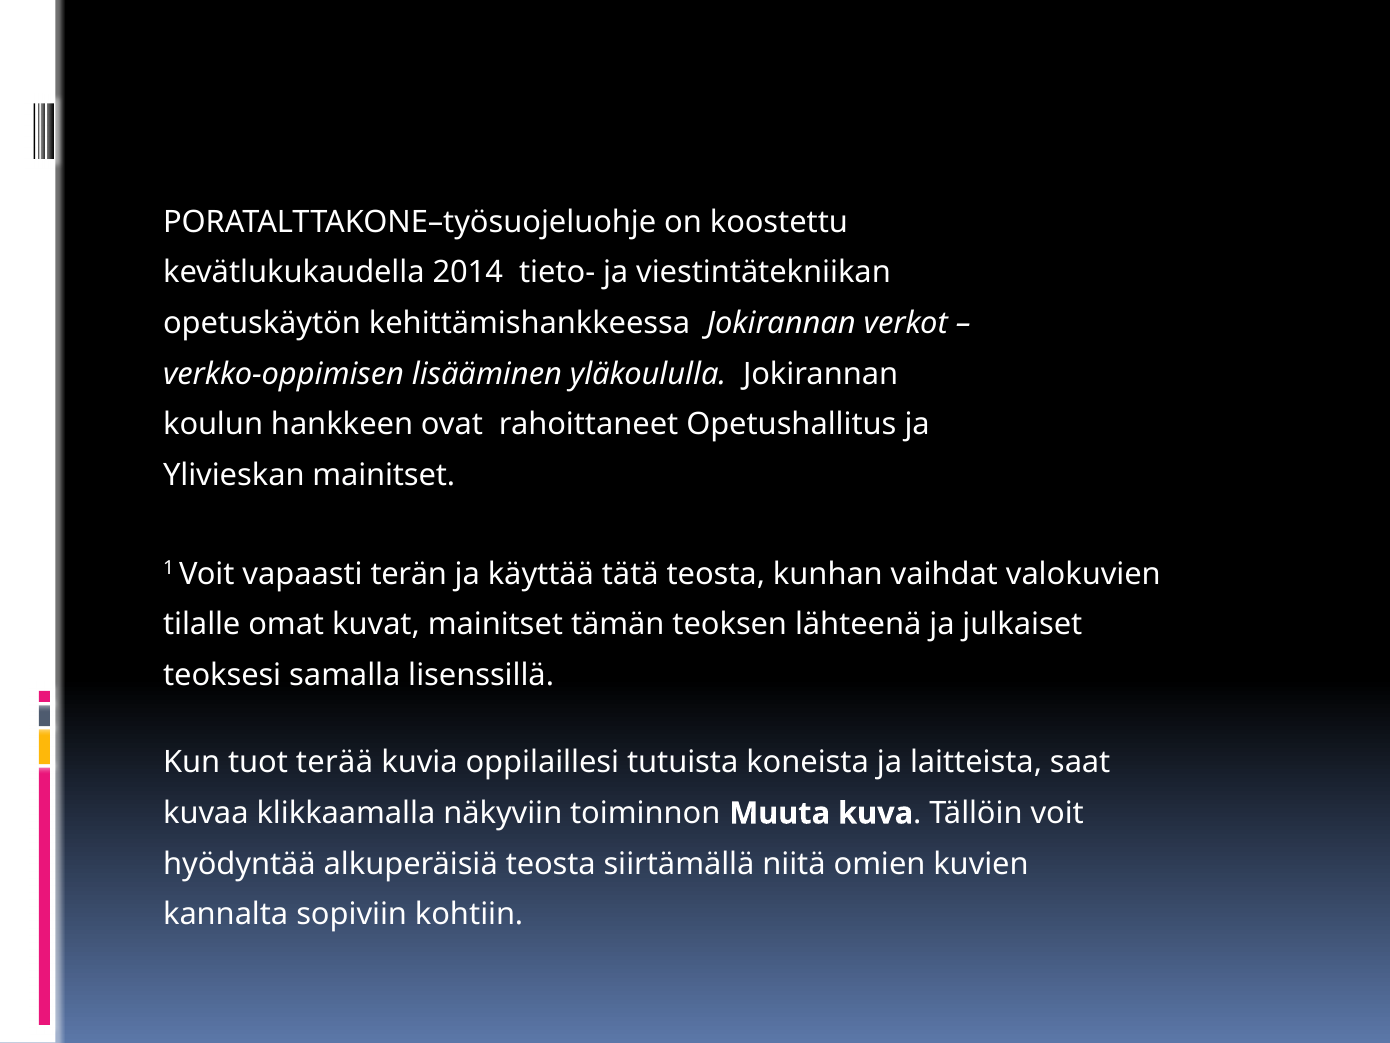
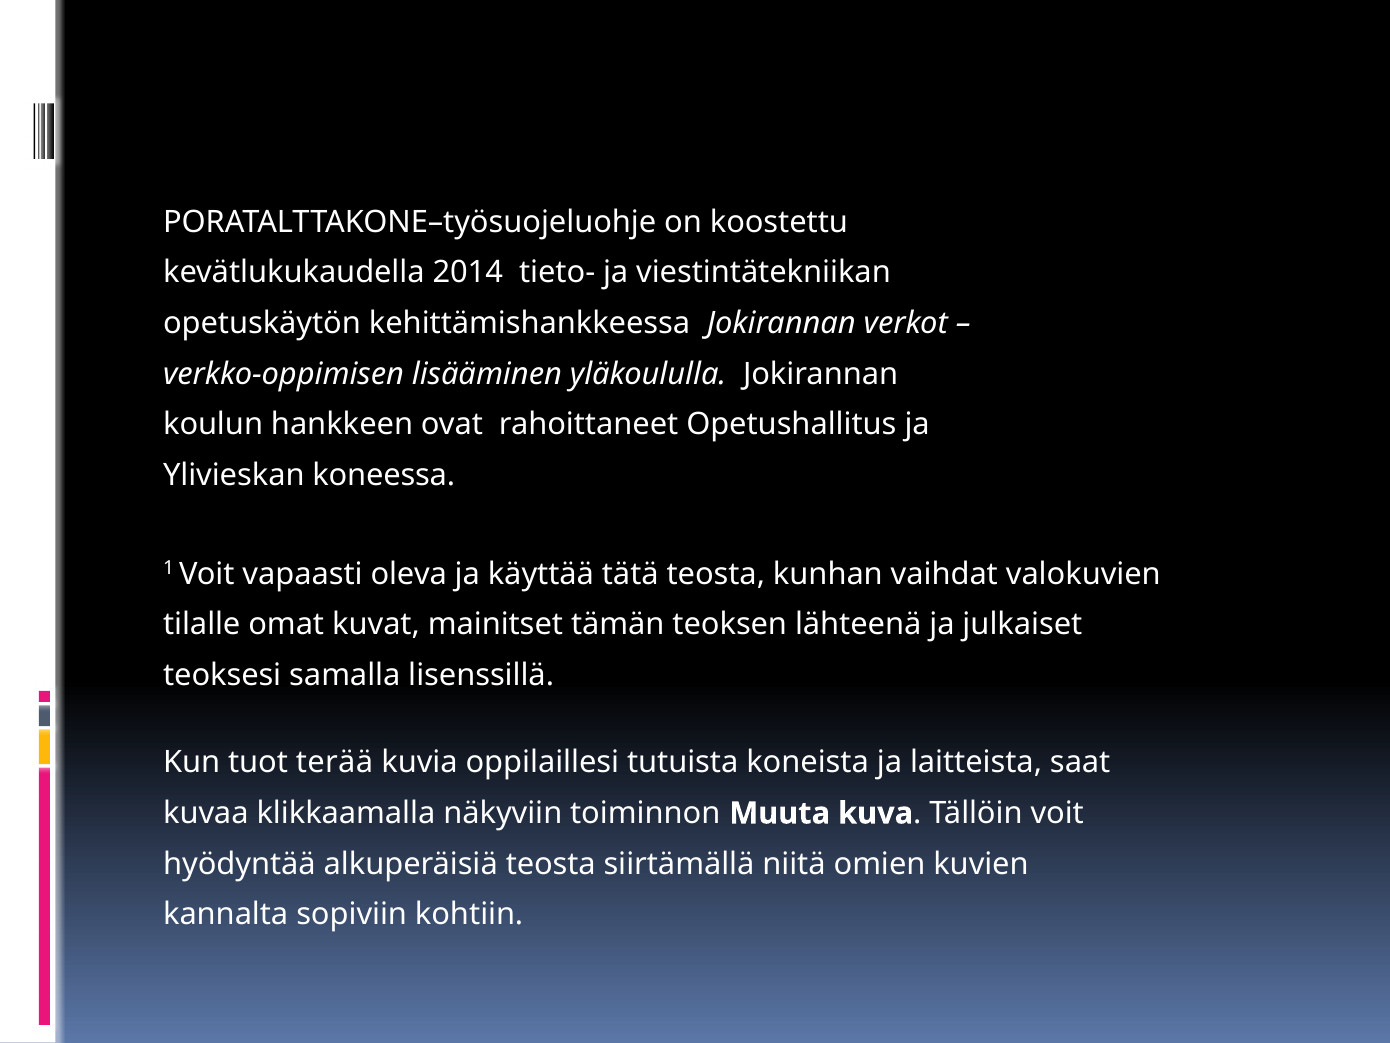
Ylivieskan mainitset: mainitset -> koneessa (384, 475)
terän: terän -> oleva (409, 574)
